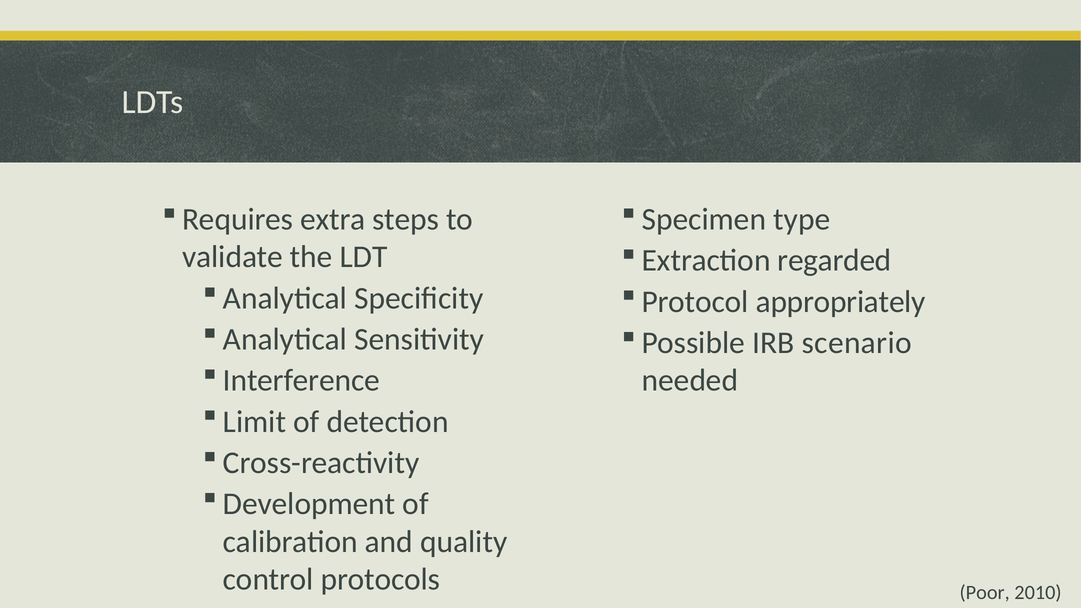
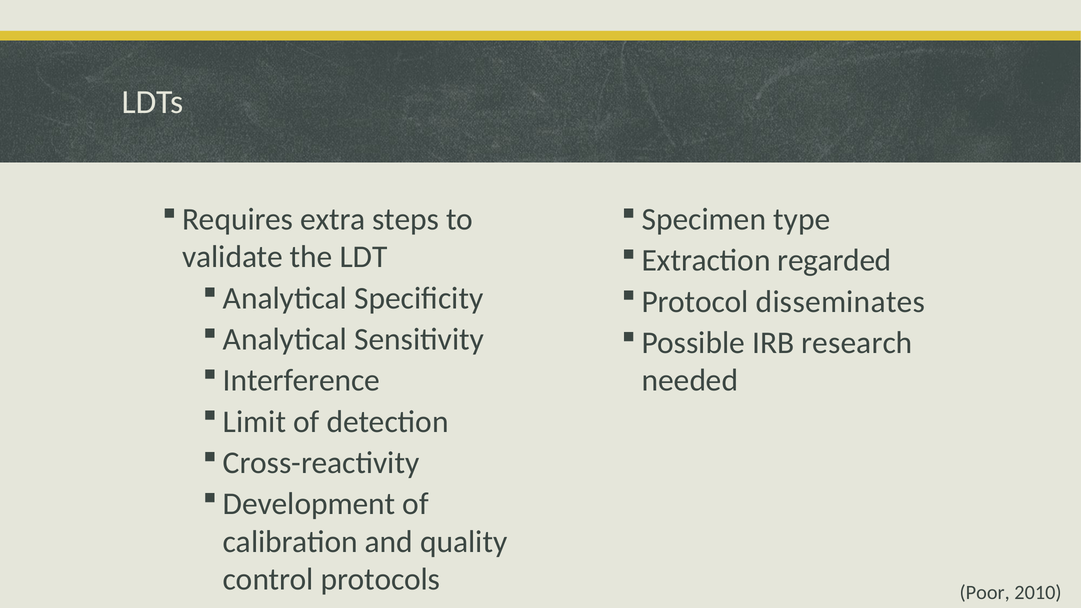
appropriately: appropriately -> disseminates (840, 302)
scenario: scenario -> research (857, 343)
